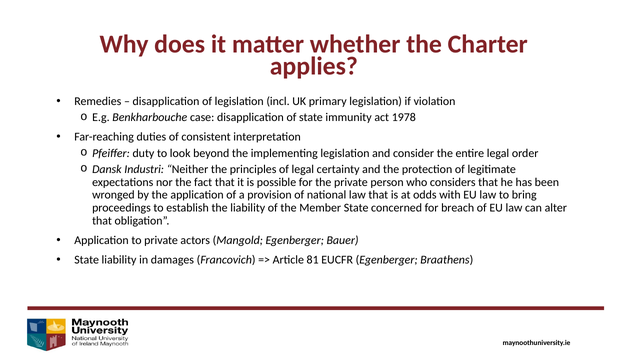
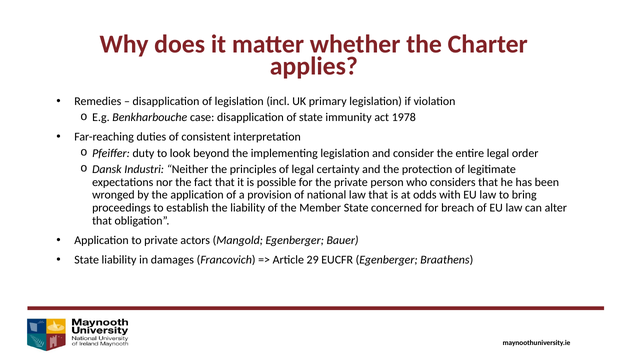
81: 81 -> 29 (313, 259)
